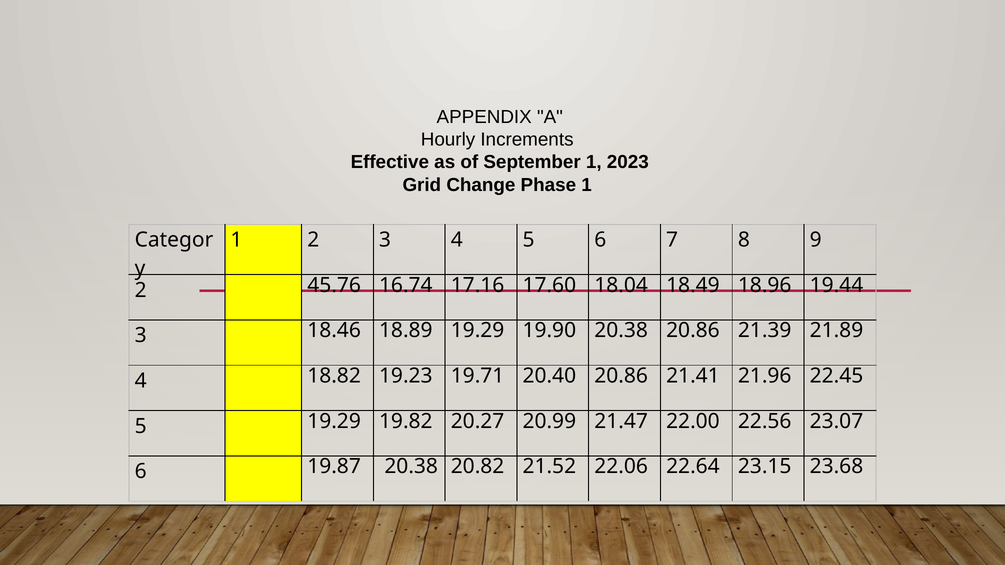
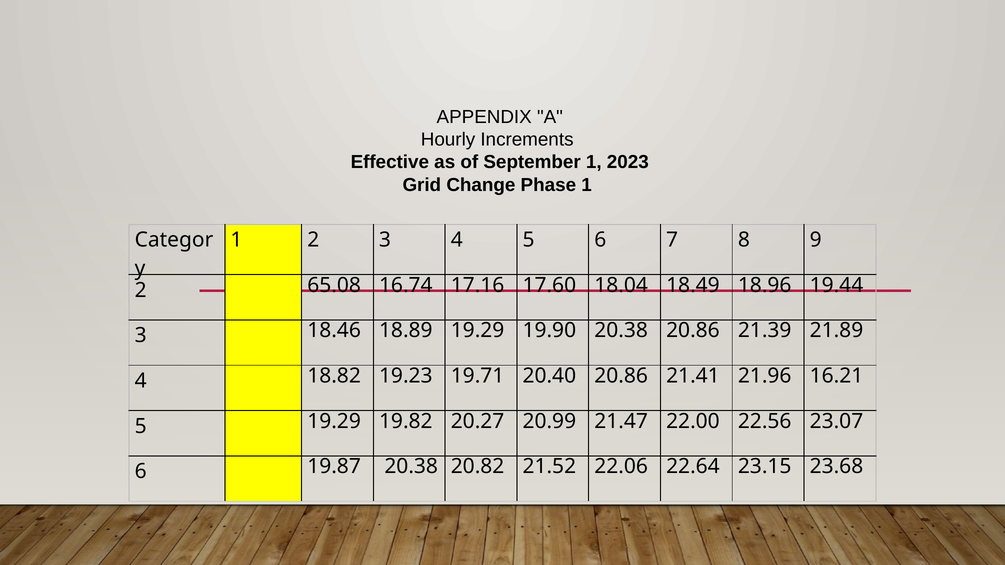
45.76: 45.76 -> 65.08 (334, 285)
22.45: 22.45 -> 16.21 (836, 376)
